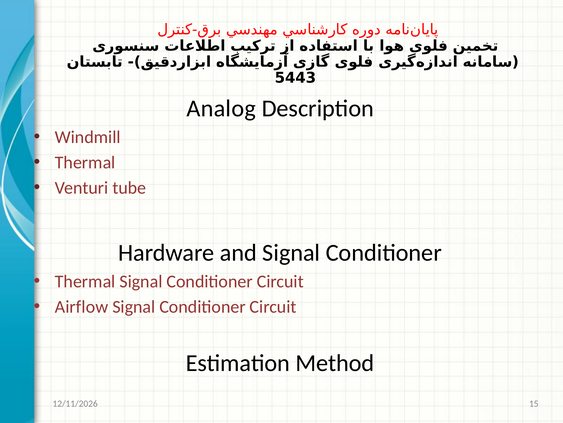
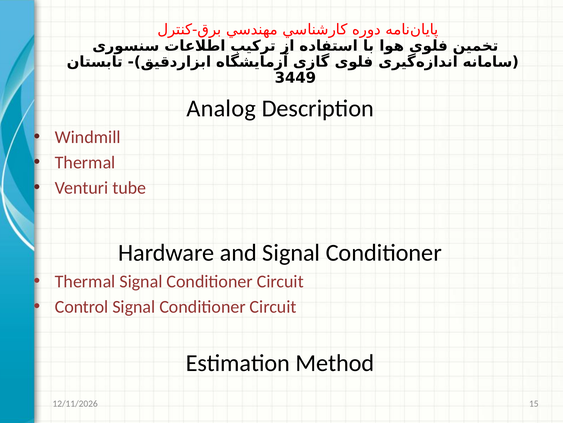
5443: 5443 -> 3449 (296, 78)
Airflow: Airflow -> Control (82, 306)
